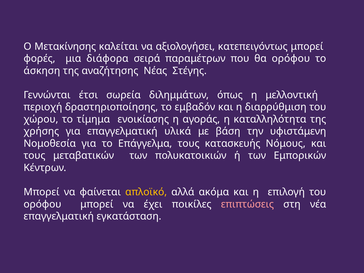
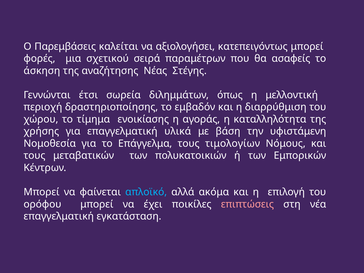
Μετακίνησης: Μετακίνησης -> Παρεμβάσεις (65, 46)
διάφορα: διάφορα -> σχετικού (108, 59)
θα ορόφου: ορόφου -> ασαφείς (291, 59)
κατασκευής: κατασκευής -> τιμολογίων (233, 144)
απλοϊκό colour: yellow -> light blue (146, 192)
